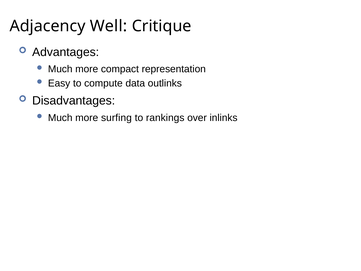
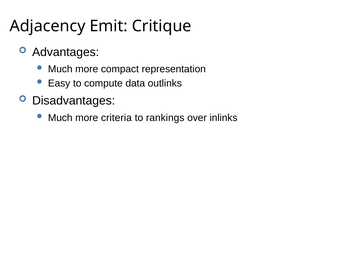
Well: Well -> Emit (109, 26)
surfing: surfing -> criteria (116, 118)
